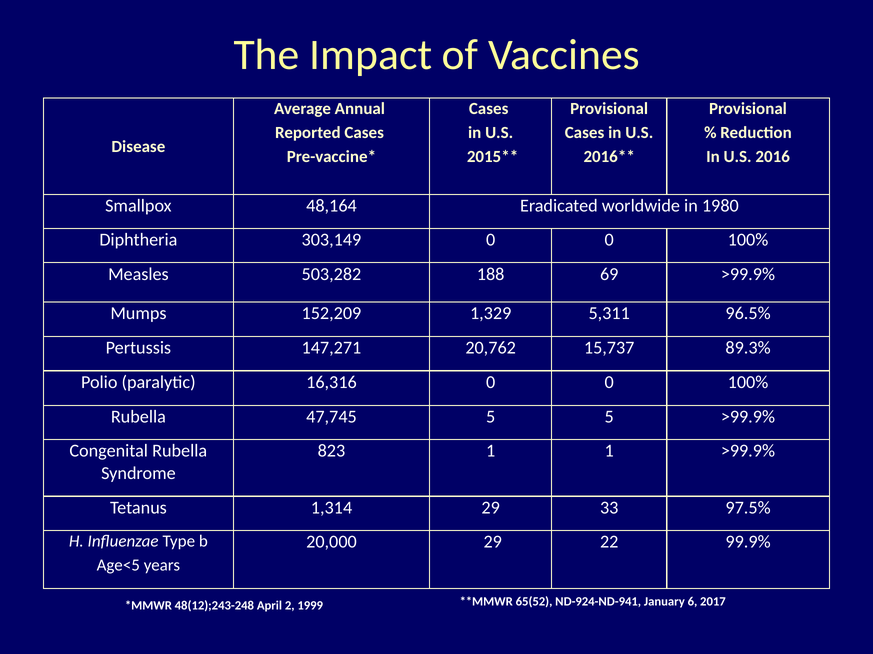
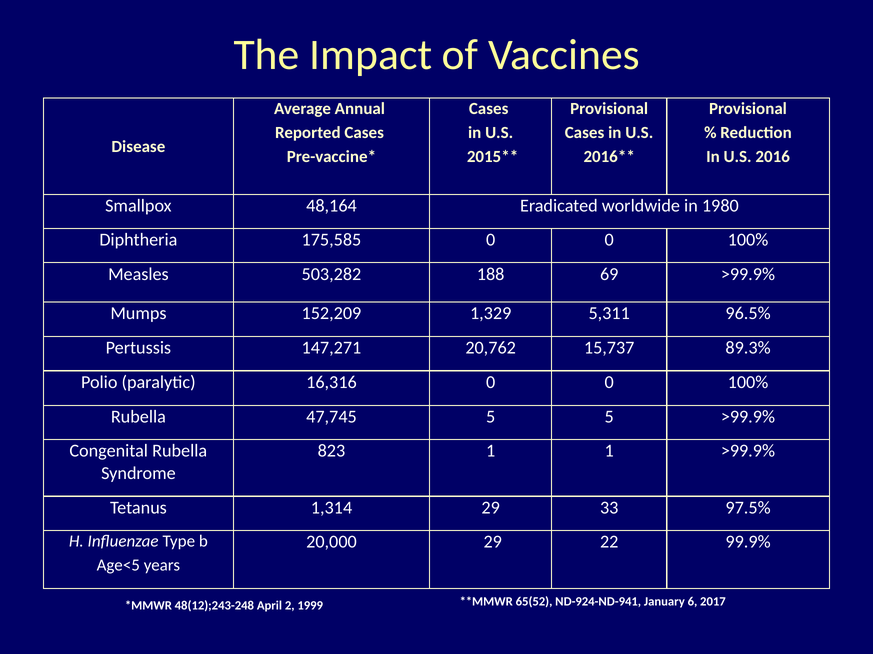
303,149: 303,149 -> 175,585 (331, 240)
